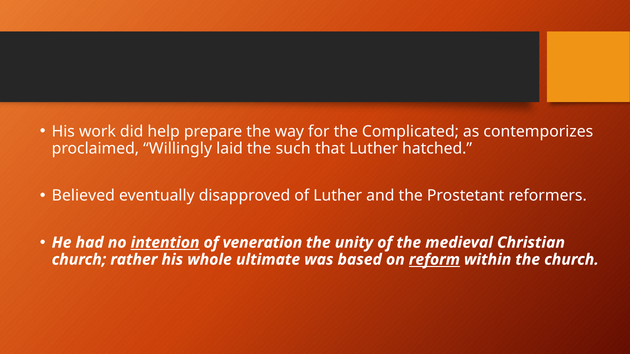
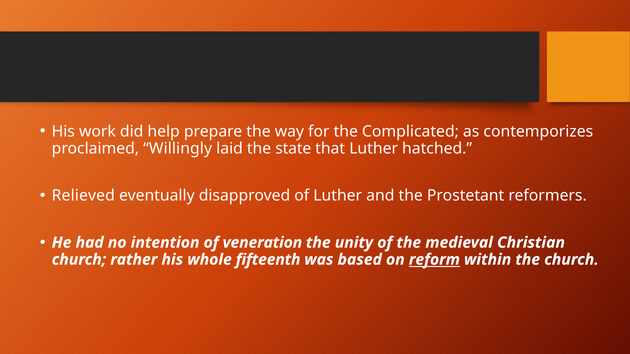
such: such -> state (293, 149)
Believed: Believed -> Relieved (83, 196)
intention underline: present -> none (165, 243)
ultimate: ultimate -> fifteenth (268, 260)
